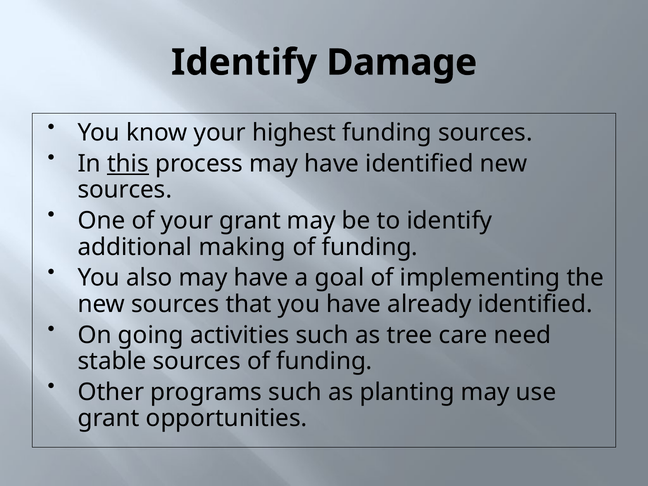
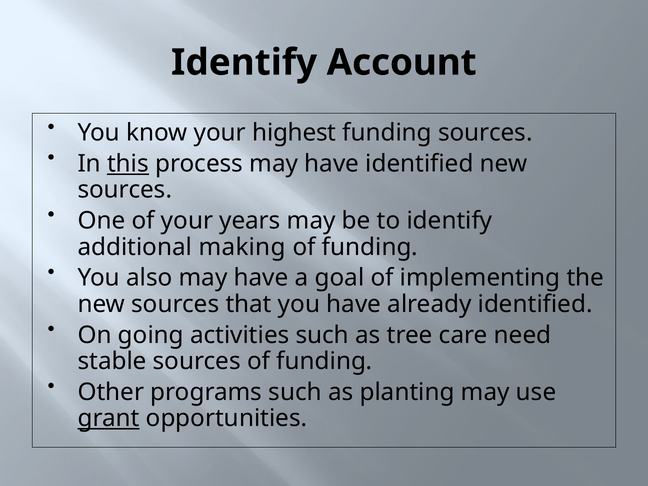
Damage: Damage -> Account (402, 63)
your grant: grant -> years (250, 221)
grant underline: none -> present (109, 418)
